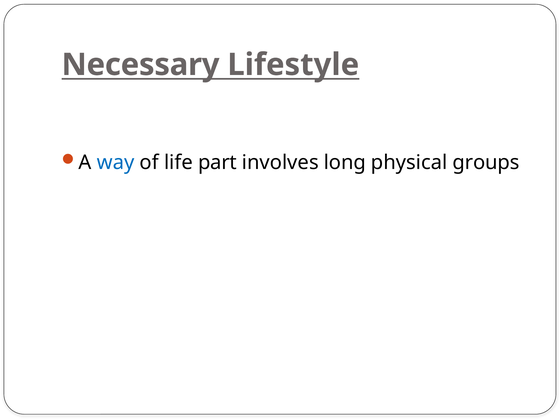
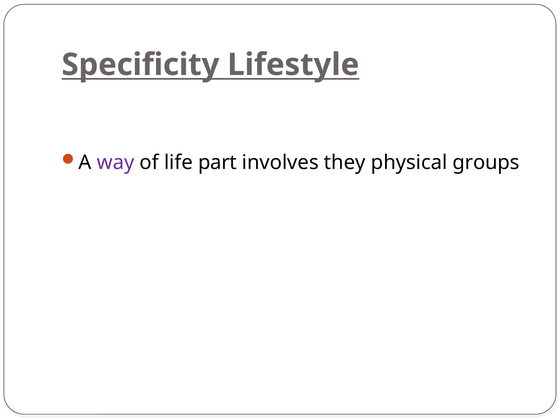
Necessary: Necessary -> Specificity (140, 65)
way colour: blue -> purple (116, 163)
long: long -> they (345, 163)
